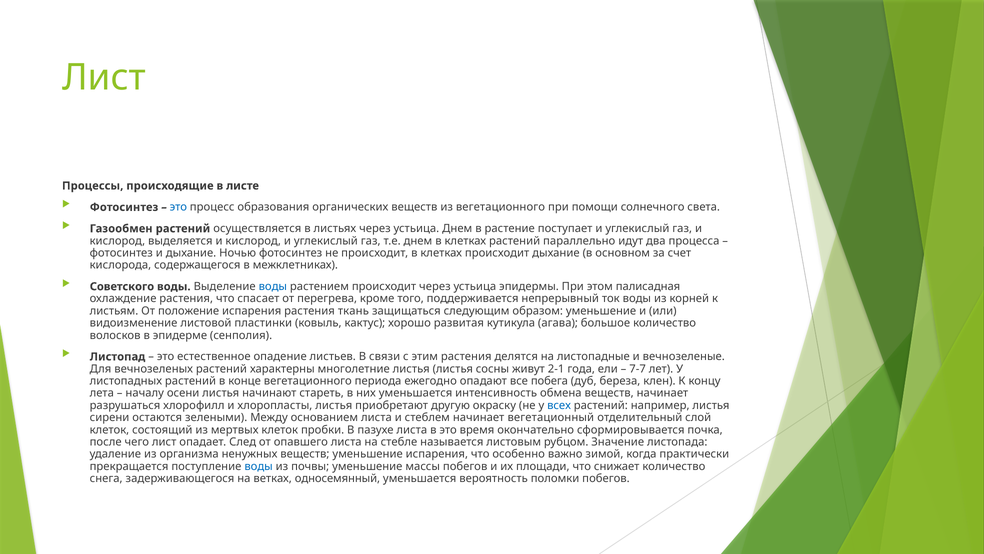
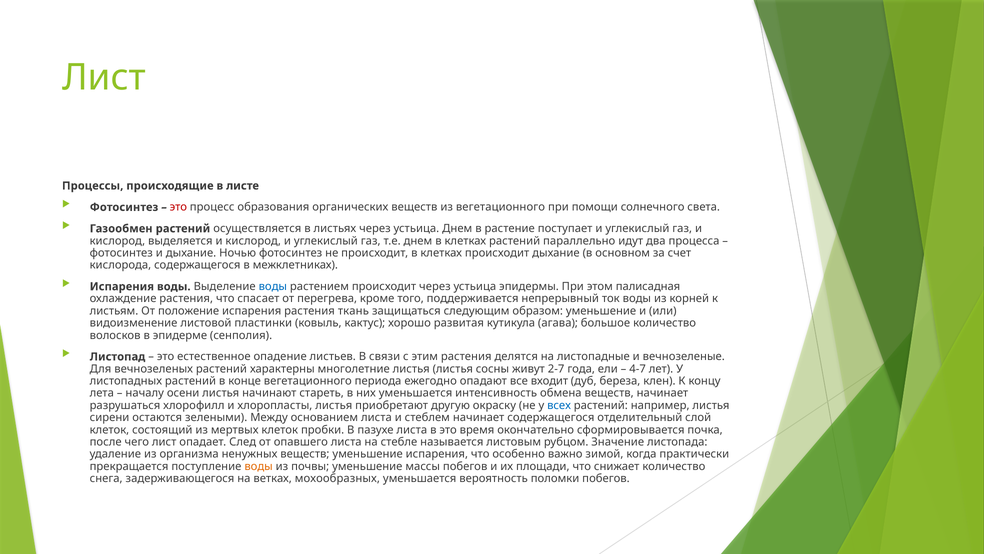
это colour: blue -> red (178, 207)
Советского: Советского -> Испарения (122, 286)
2-1: 2-1 -> 2-7 (556, 369)
7-7: 7-7 -> 4-7 (638, 369)
побега: побега -> входит (549, 381)
начинает вегетационный: вегетационный -> содержащегося (551, 417)
воды colour: blue -> orange (259, 466)
односемянный: односемянный -> мохообразных (337, 478)
